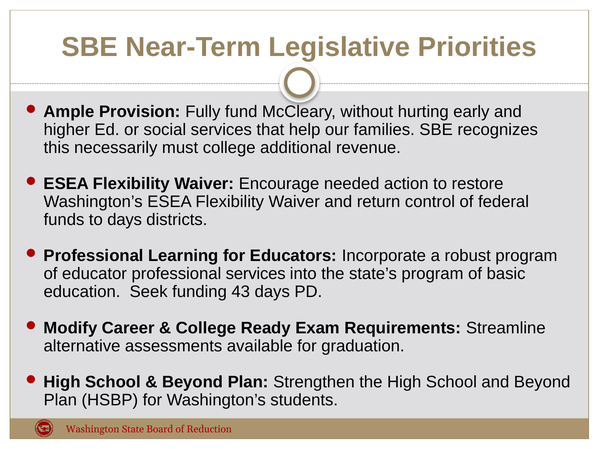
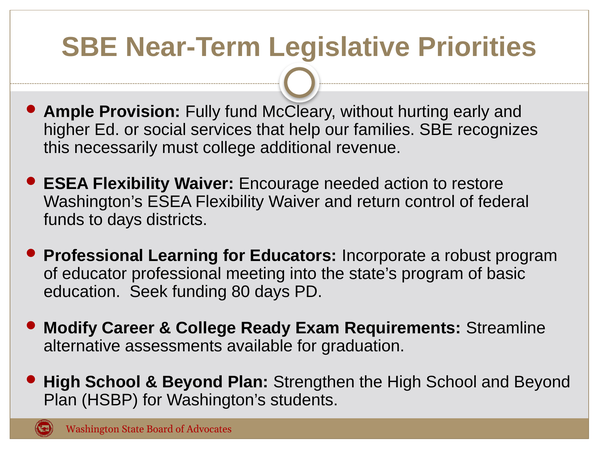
professional services: services -> meeting (256, 274)
43: 43 -> 80 (241, 292)
Reduction: Reduction -> Advocates (209, 430)
